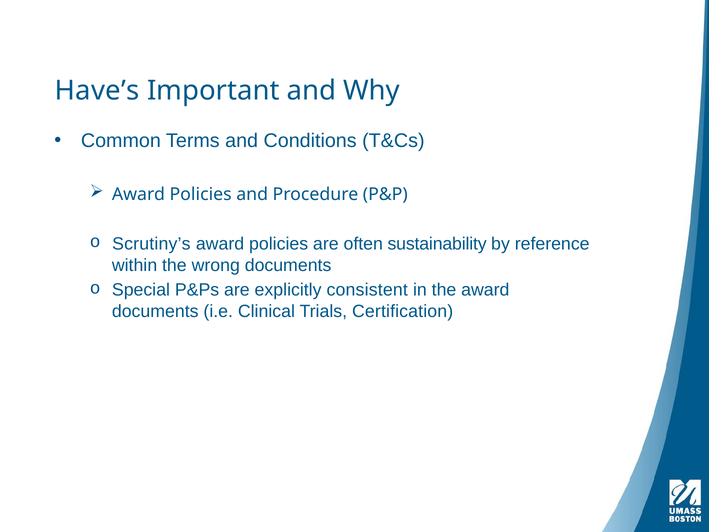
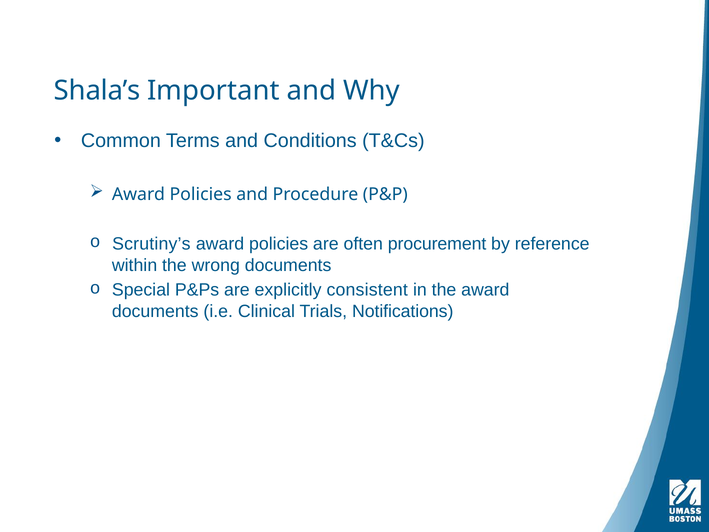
Have’s: Have’s -> Shala’s (97, 91)
sustainability: sustainability -> procurement (437, 244)
Certification: Certification -> Notifications (403, 311)
